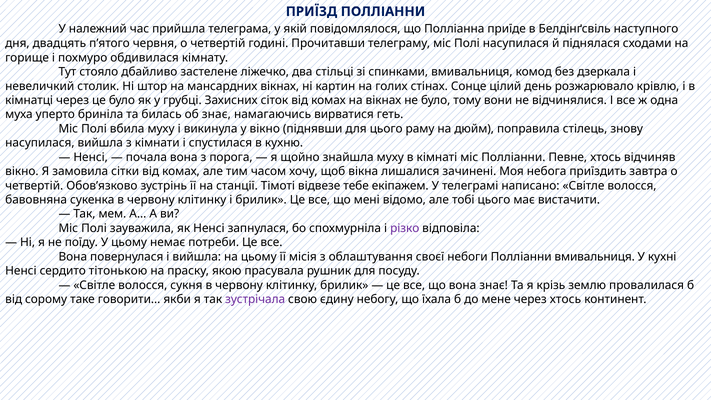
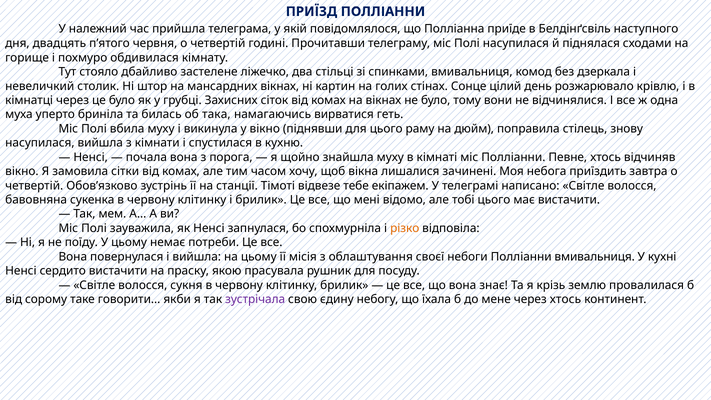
об знає: знає -> така (216, 115)
різко colour: purple -> orange (405, 228)
сердито тітонькою: тітонькою -> вистачити (118, 271)
